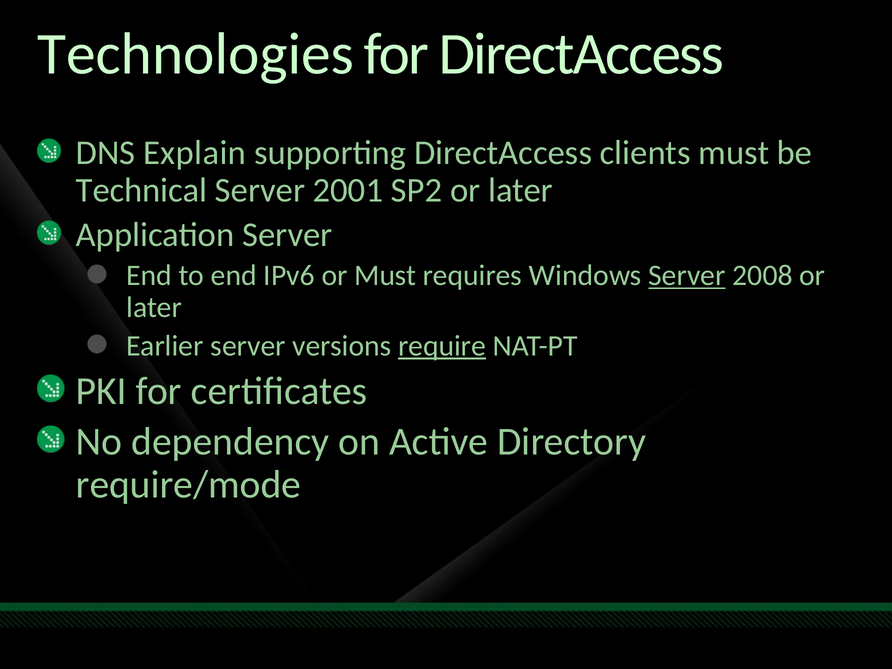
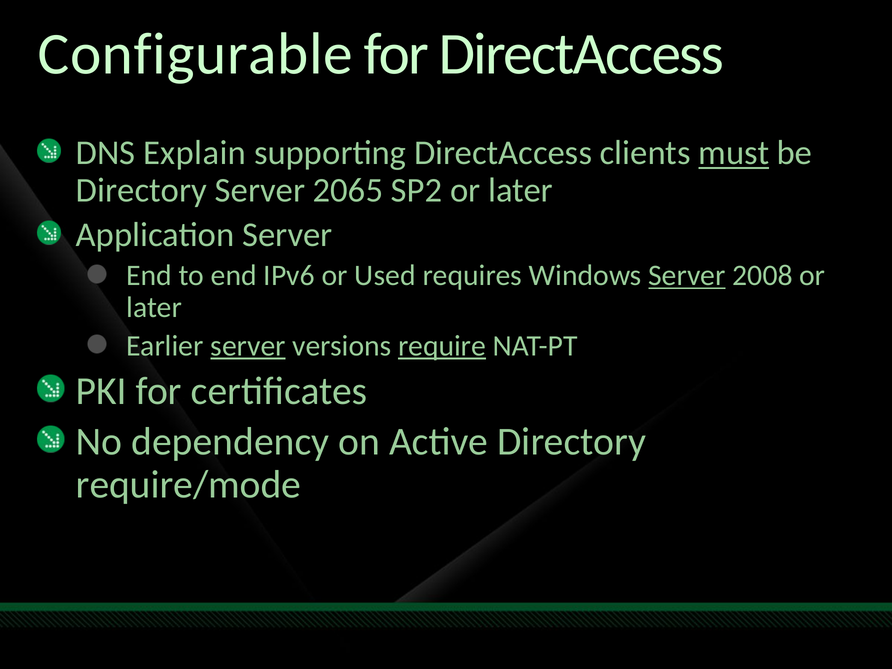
Technologies: Technologies -> Configurable (195, 54)
must underline: none -> present (734, 153)
Technical: Technical -> Directory (141, 190)
2001: 2001 -> 2065 (348, 190)
or Must: Must -> Used (385, 276)
server underline: none -> present (248, 346)
